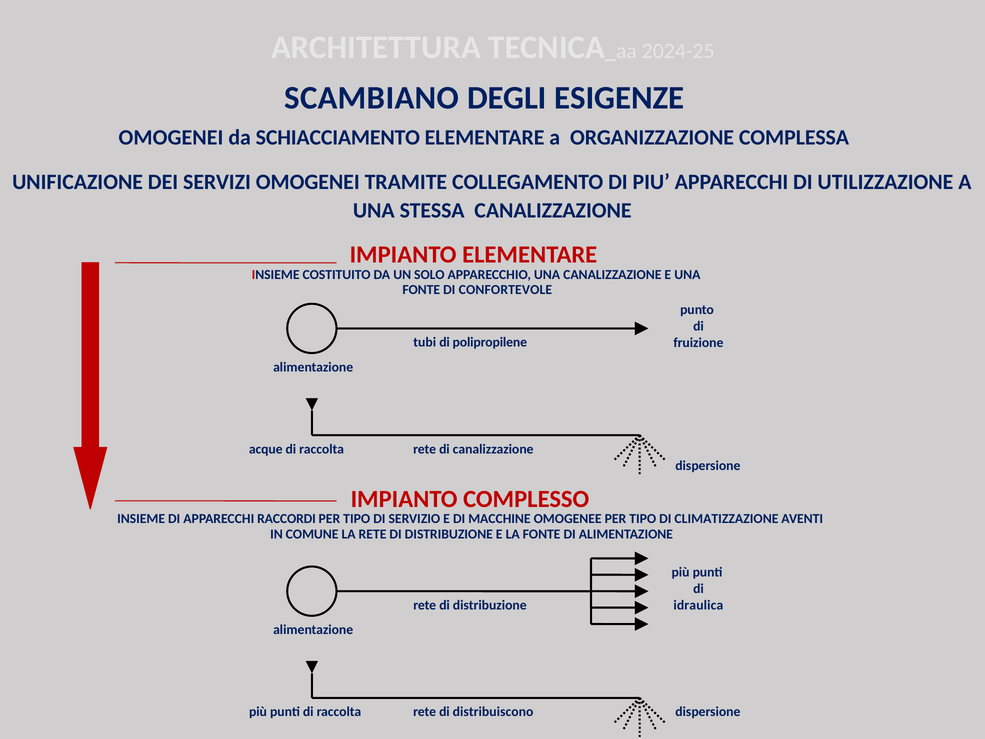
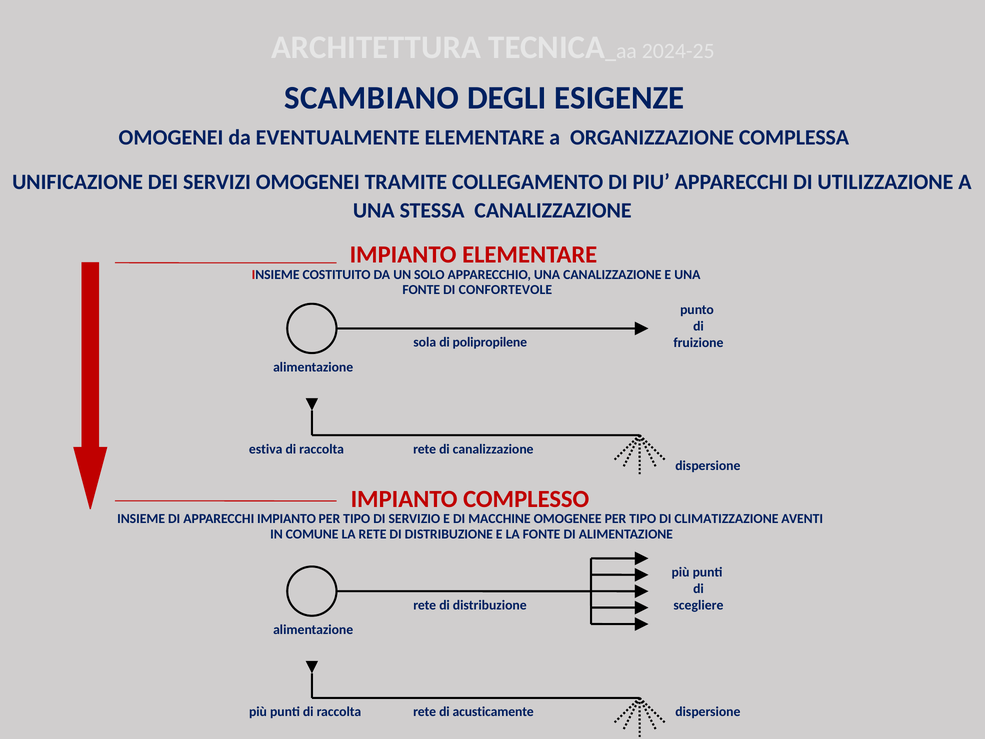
SCHIACCIAMENTO: SCHIACCIAMENTO -> EVENTUALMENTE (338, 137)
tubi: tubi -> sola (425, 342)
acque: acque -> estiva (266, 449)
APPARECCHI RACCORDI: RACCORDI -> IMPIANTO (287, 519)
idraulica: idraulica -> scegliere (698, 605)
distribuiscono: distribuiscono -> acusticamente (493, 712)
